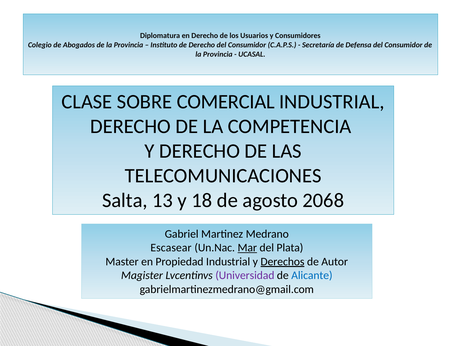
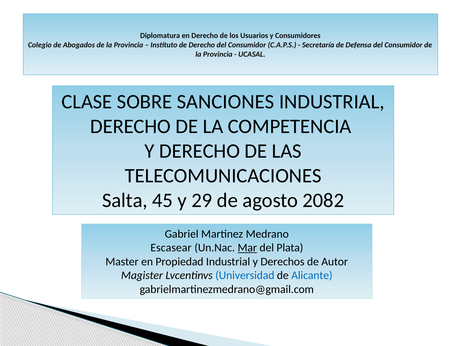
COMERCIAL: COMERCIAL -> SANCIONES (226, 102)
13: 13 -> 45 (163, 200)
18: 18 -> 29 (202, 200)
2068: 2068 -> 2082 (323, 200)
Derechos underline: present -> none (282, 261)
Universidad colour: purple -> blue (245, 275)
